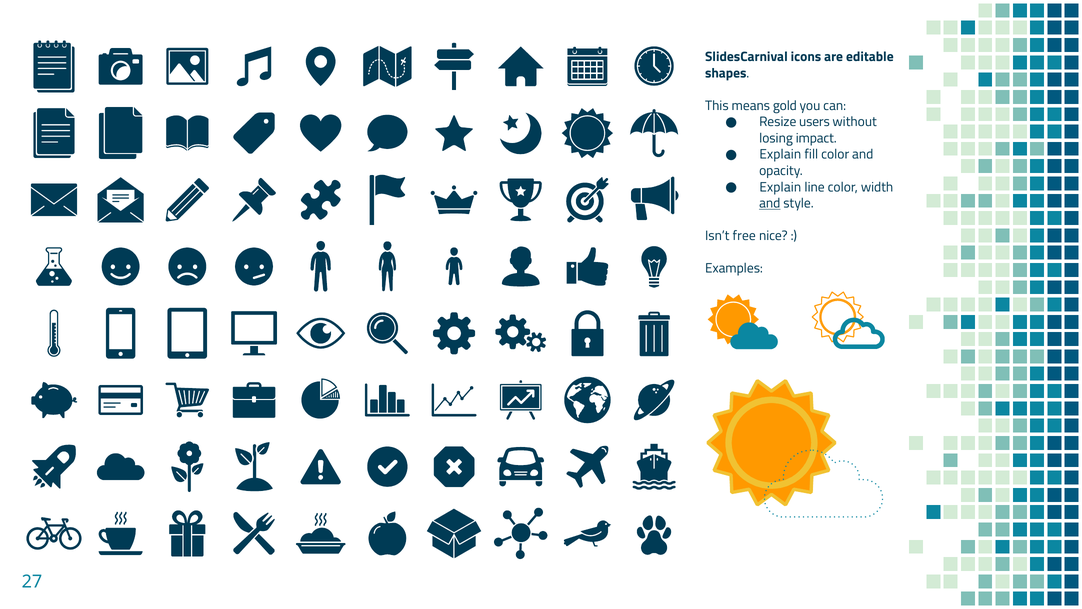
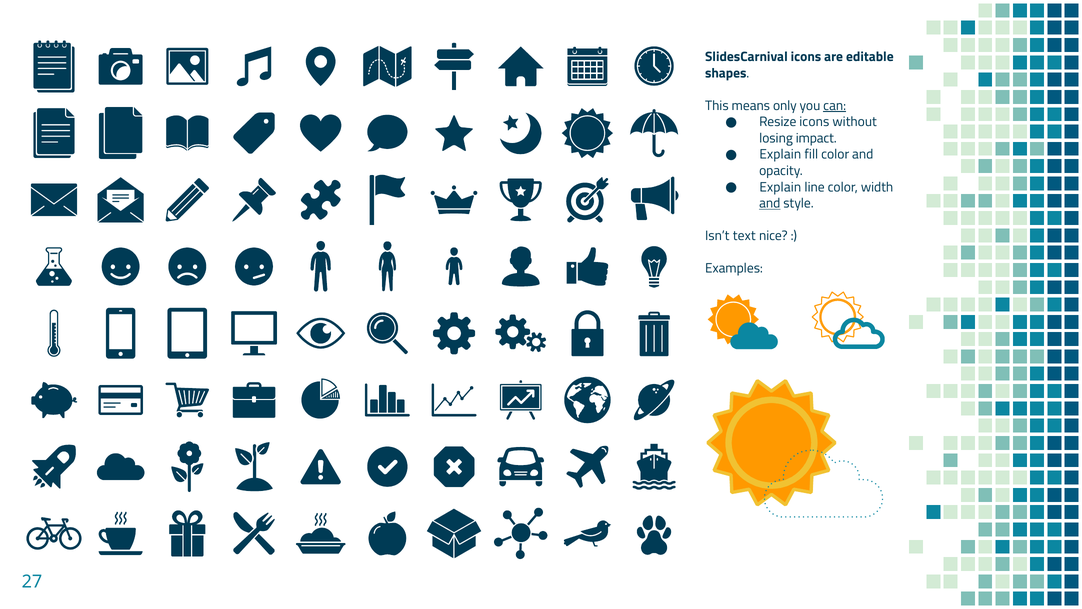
gold: gold -> only (785, 106)
can underline: none -> present (835, 106)
Resize users: users -> icons (814, 122)
free: free -> text (744, 236)
